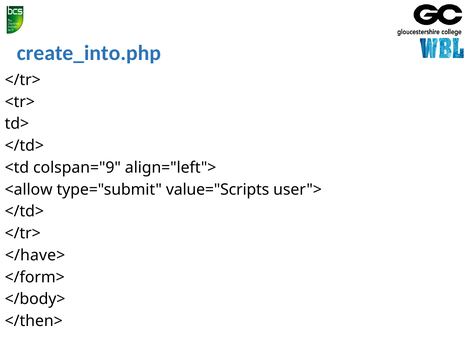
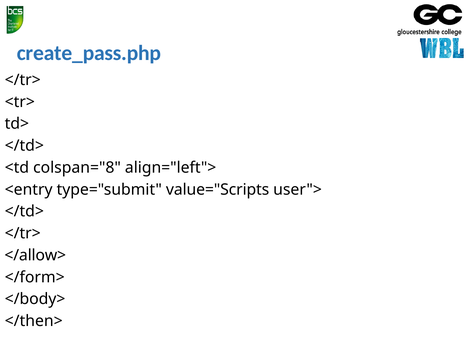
create_into.php: create_into.php -> create_pass.php (89, 53)
colspan="9: colspan="9 -> colspan="8 (77, 168)
<allow: <allow -> <entry (29, 190)
</have>: </have> -> </allow> (35, 255)
